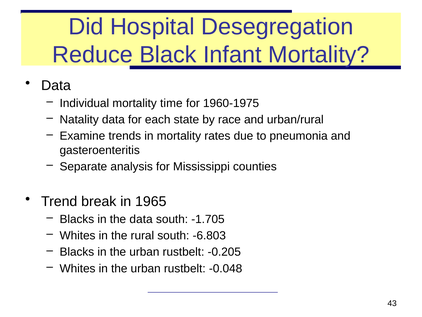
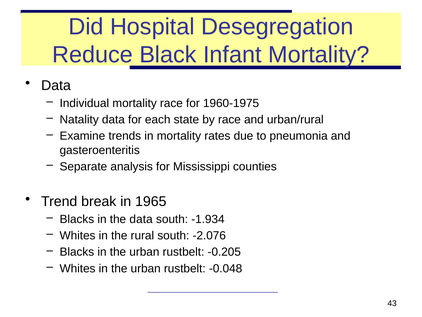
mortality time: time -> race (171, 103)
-1.705: -1.705 -> -1.934 (208, 219)
-6.803: -6.803 -> -2.076 (209, 235)
